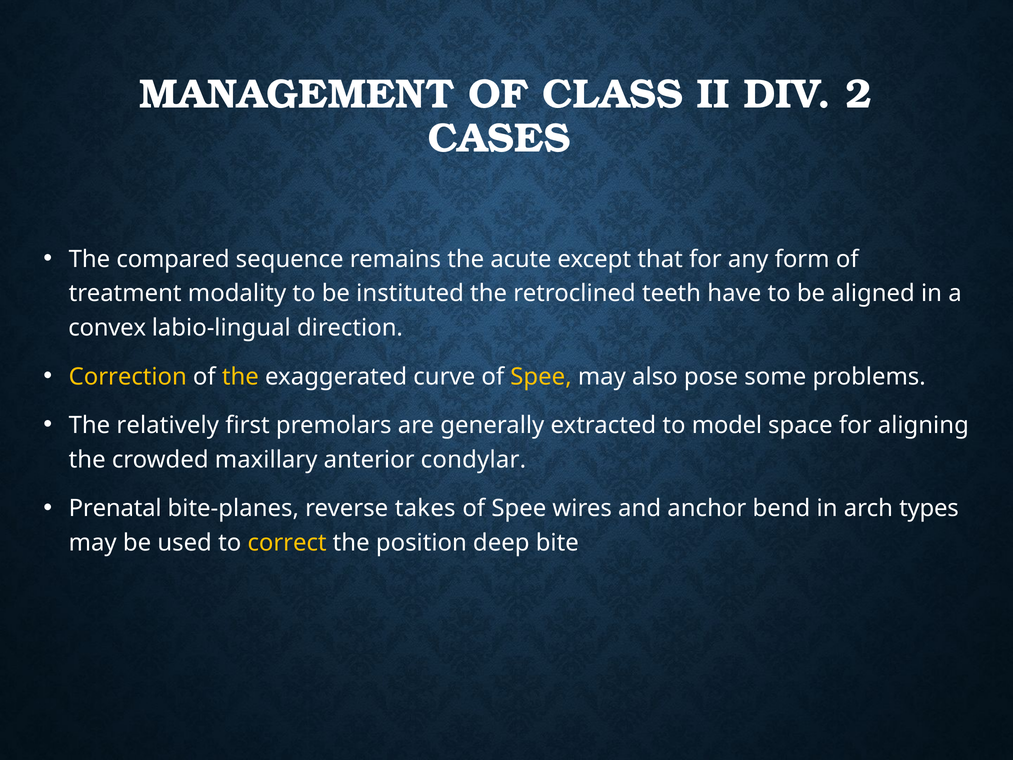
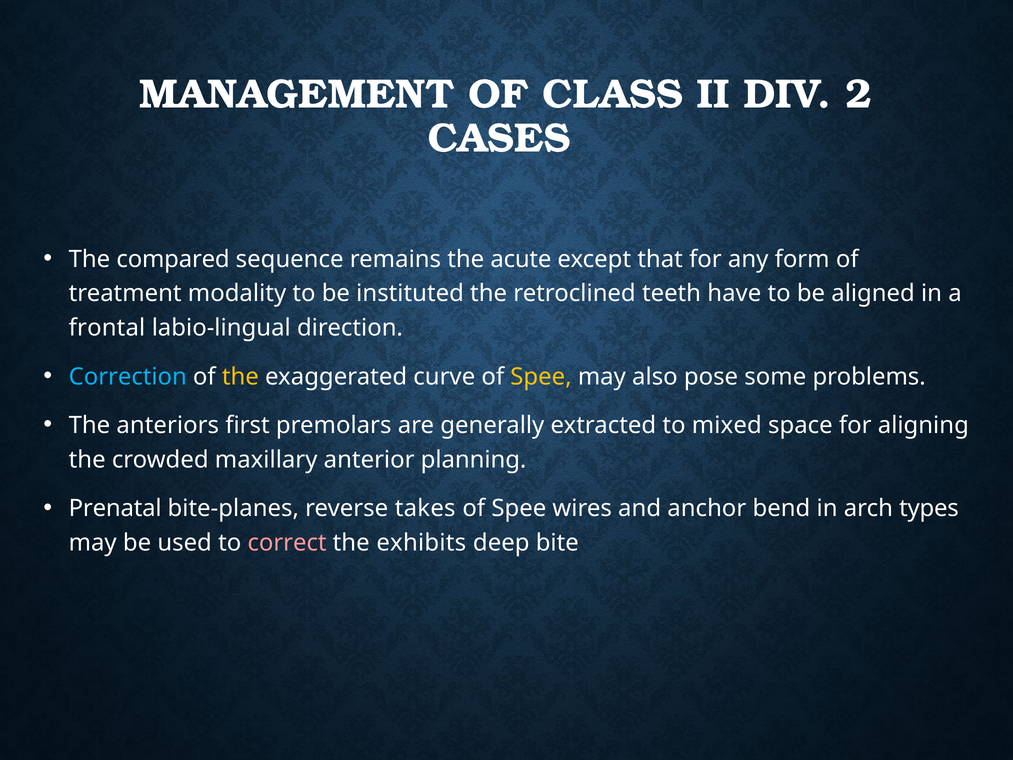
convex: convex -> frontal (107, 328)
Correction colour: yellow -> light blue (128, 376)
relatively: relatively -> anteriors (168, 425)
model: model -> mixed (727, 425)
condylar: condylar -> planning (474, 459)
correct colour: yellow -> pink (287, 542)
position: position -> exhibits (421, 542)
